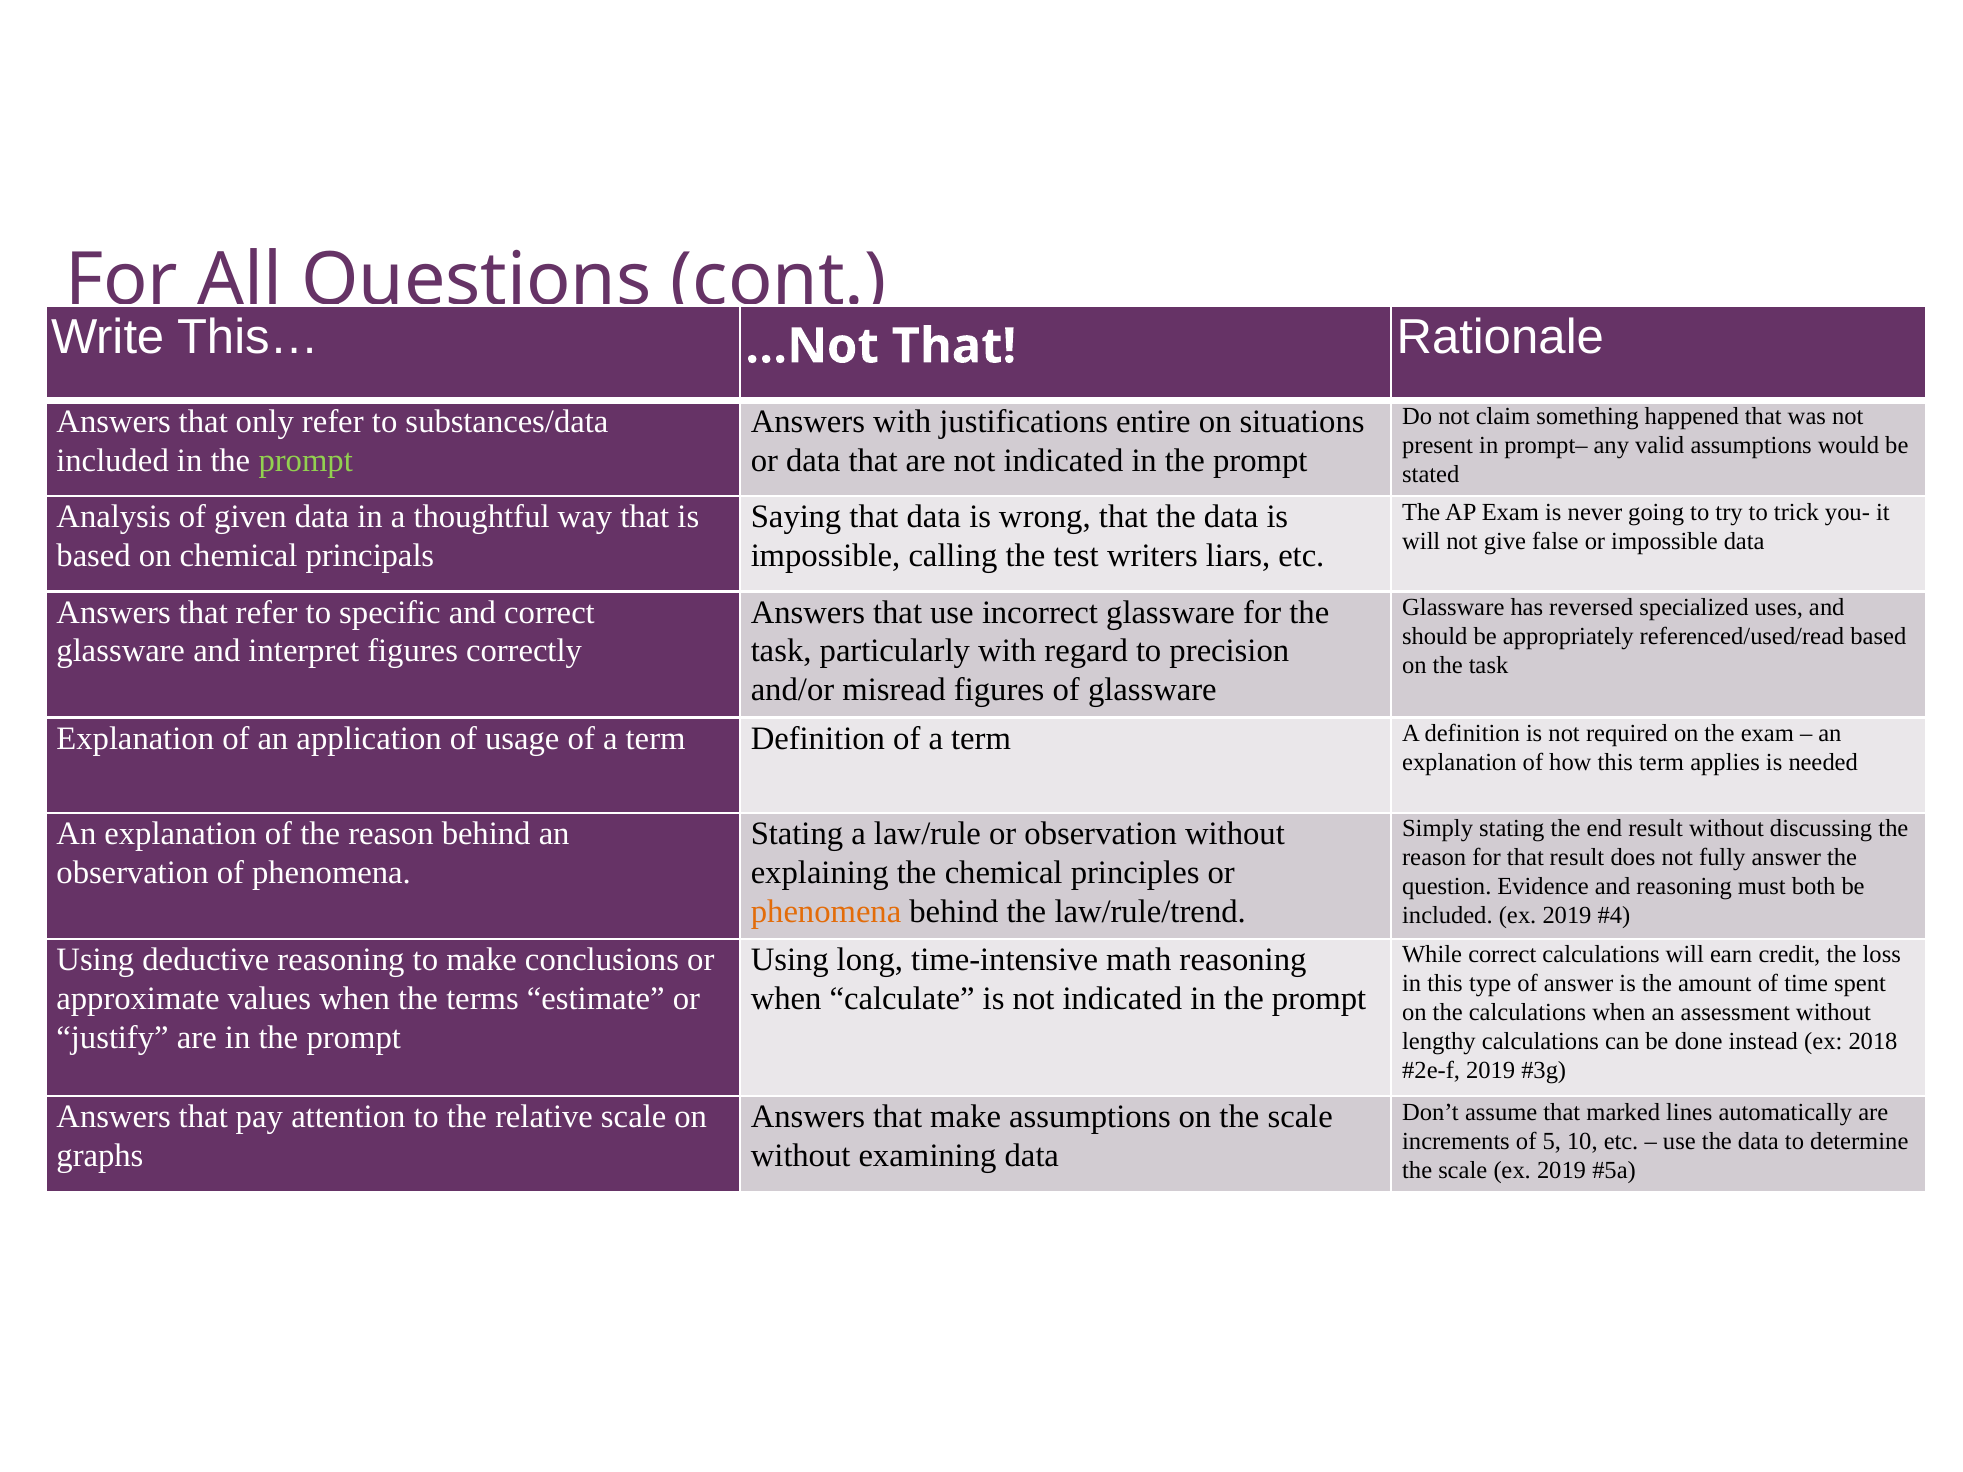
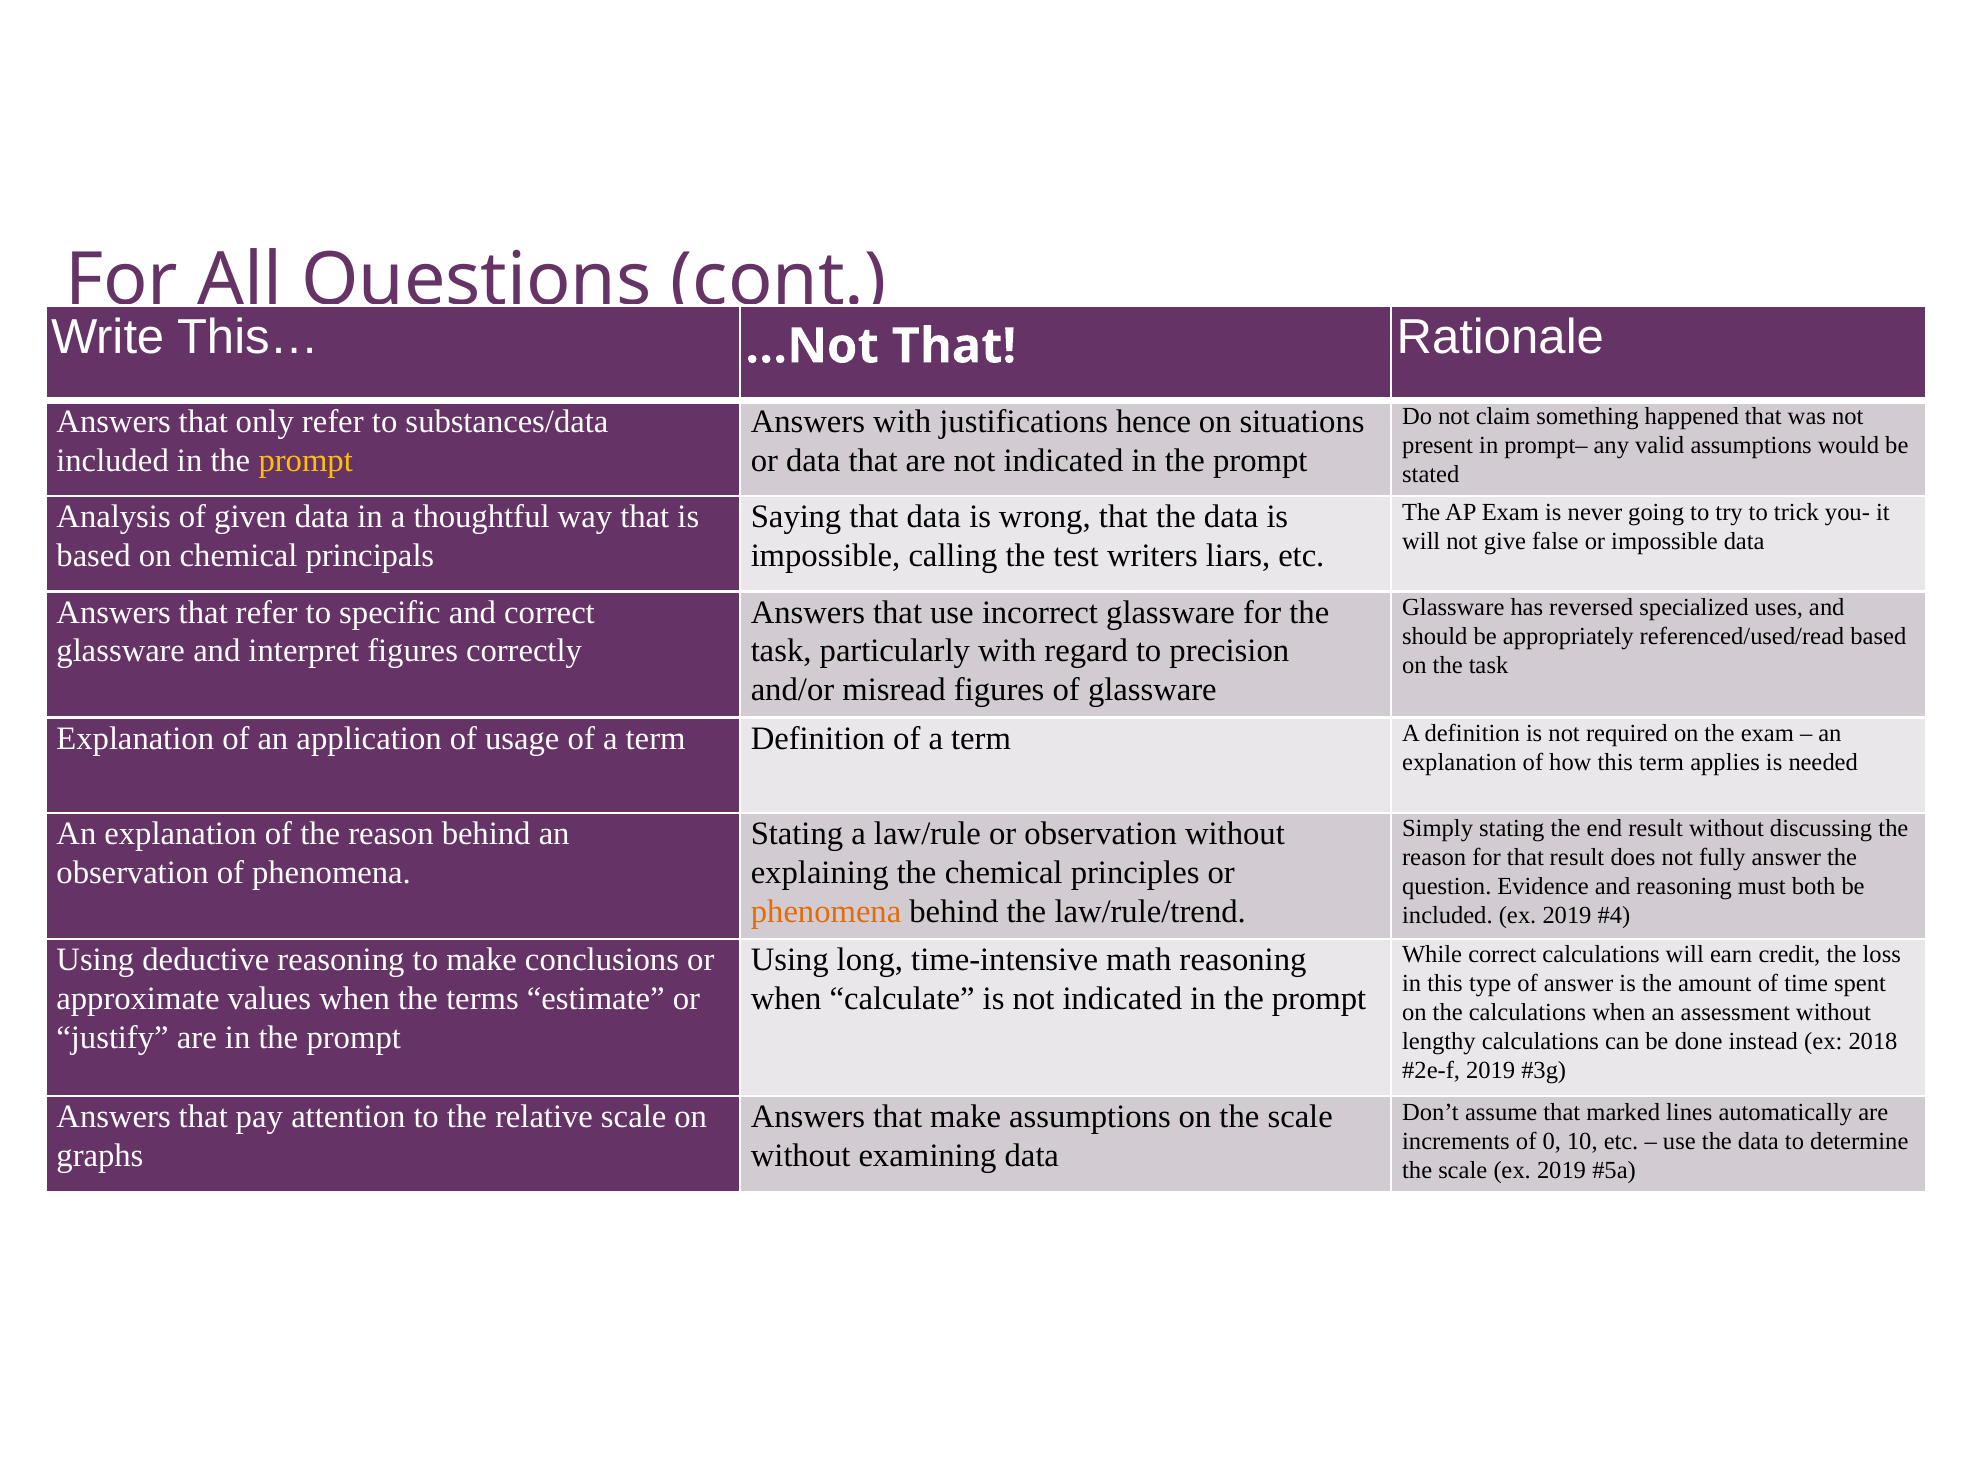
entire: entire -> hence (1154, 422)
prompt colour: light green -> yellow (306, 461)
5: 5 -> 0 (1552, 1141)
